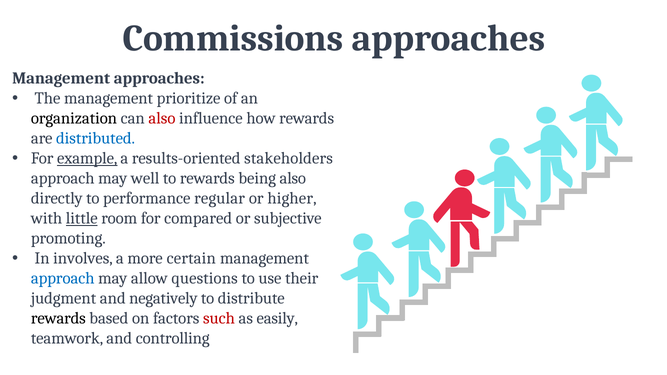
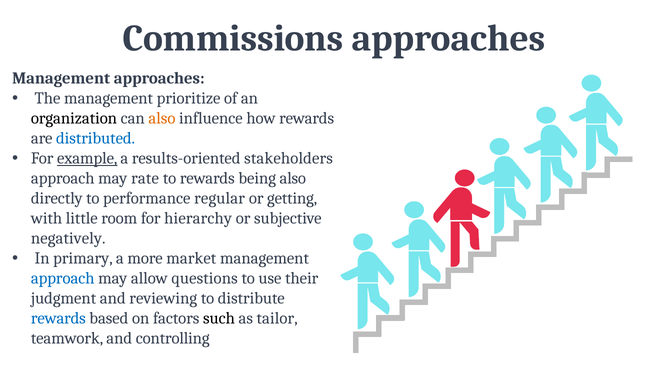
also colour: red -> orange (162, 119)
well: well -> rate (145, 179)
higher: higher -> getting (292, 199)
little underline: present -> none (82, 219)
compared: compared -> hierarchy (198, 219)
promoting: promoting -> negatively (68, 239)
involves: involves -> primary (83, 259)
certain: certain -> market (191, 259)
negatively: negatively -> reviewing (163, 299)
rewards colour: black -> blue (58, 319)
such colour: red -> black (219, 319)
easily: easily -> tailor (277, 319)
